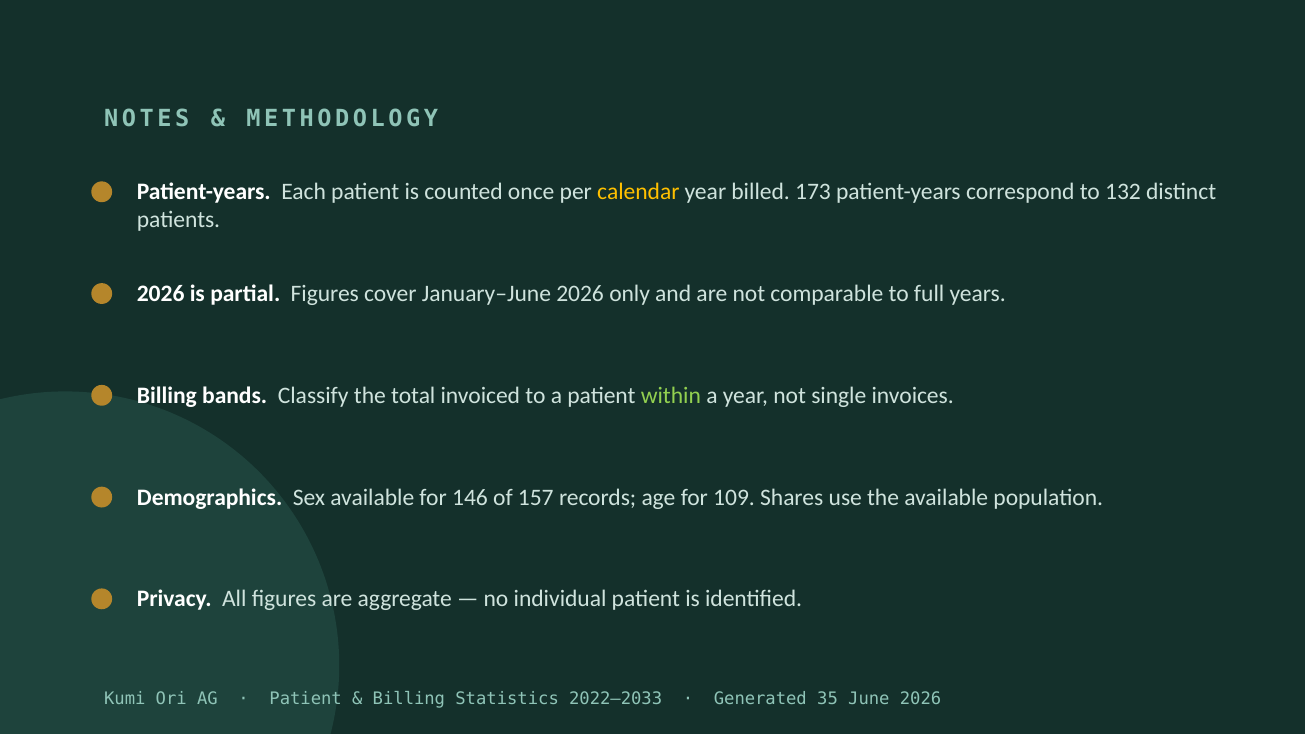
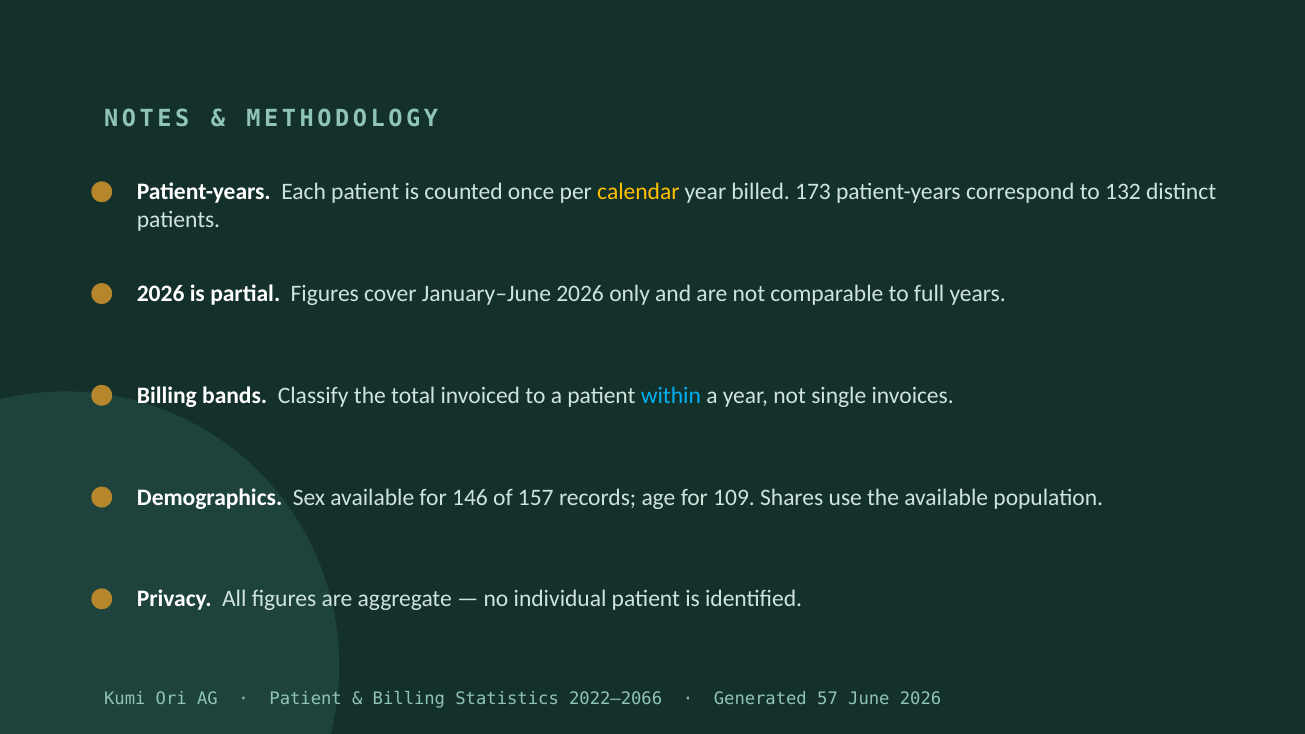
within colour: light green -> light blue (671, 395)
2022–2033: 2022–2033 -> 2022–2066 (616, 699)
35: 35 -> 57 (828, 699)
